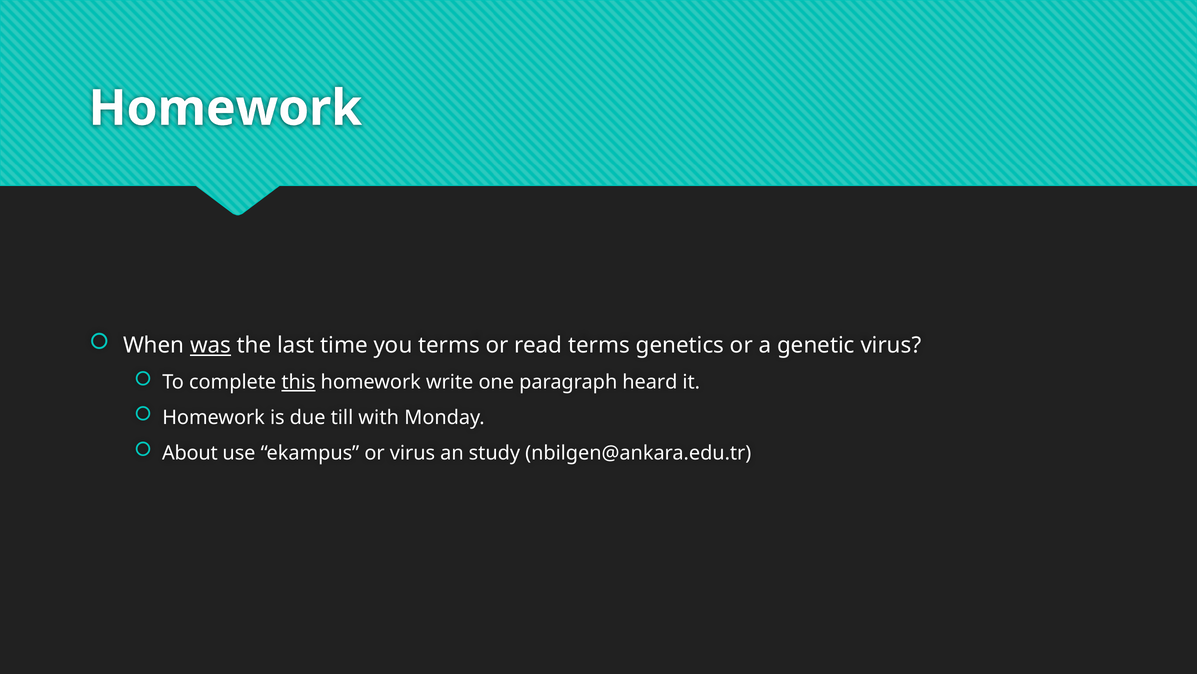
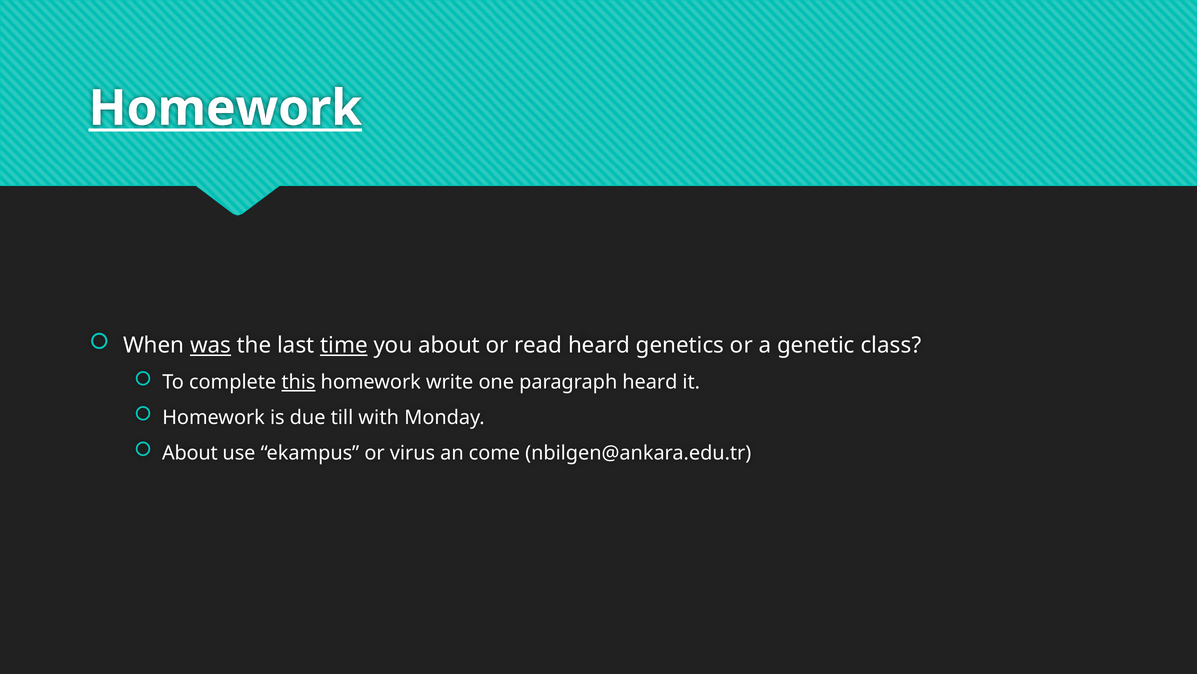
Homework underline: none -> present (225, 108)
time underline: none -> present (344, 345)
you terms: terms -> about (449, 345)
read terms: terms -> heard (599, 345)
genetic virus: virus -> class (891, 345)
study: study -> come (494, 453)
